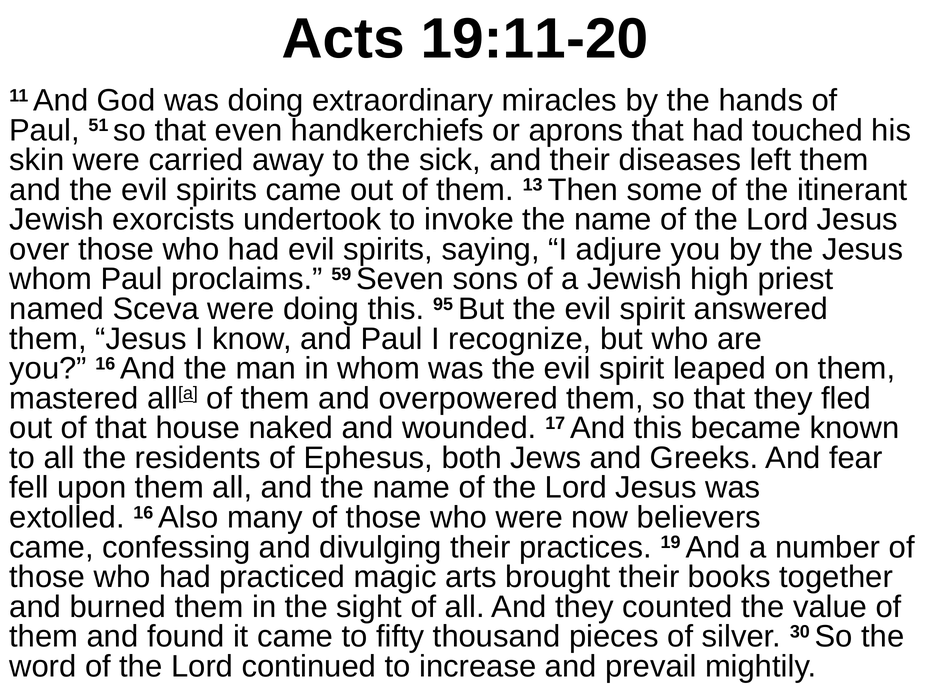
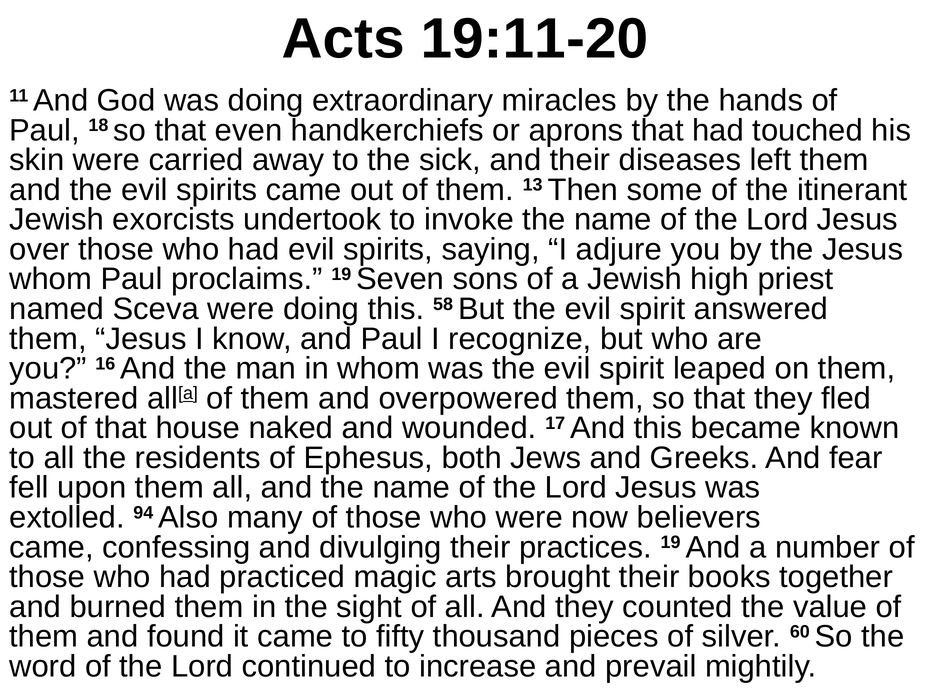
51: 51 -> 18 (98, 125)
proclaims 59: 59 -> 19 (341, 274)
95: 95 -> 58 (443, 304)
extolled 16: 16 -> 94 (143, 512)
30: 30 -> 60 (800, 631)
